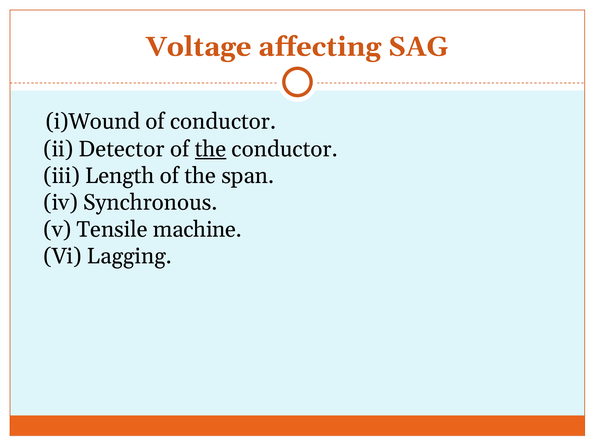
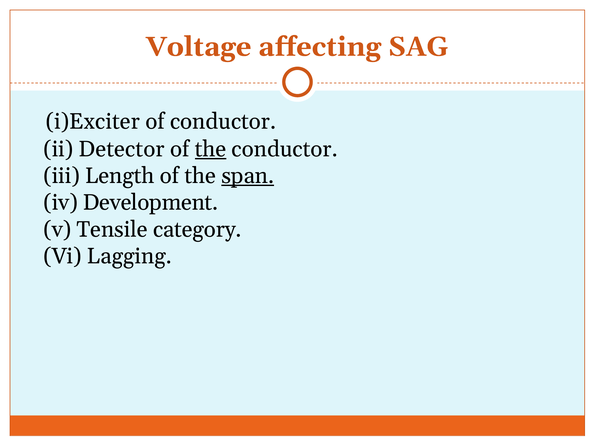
i)Wound: i)Wound -> i)Exciter (93, 121)
span underline: none -> present (248, 176)
Synchronous: Synchronous -> Development (150, 203)
machine: machine -> category (197, 229)
